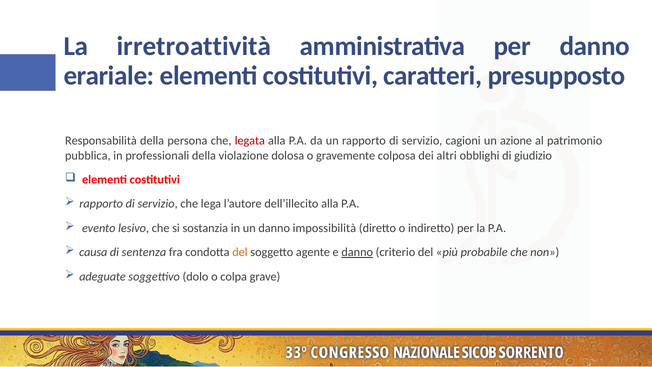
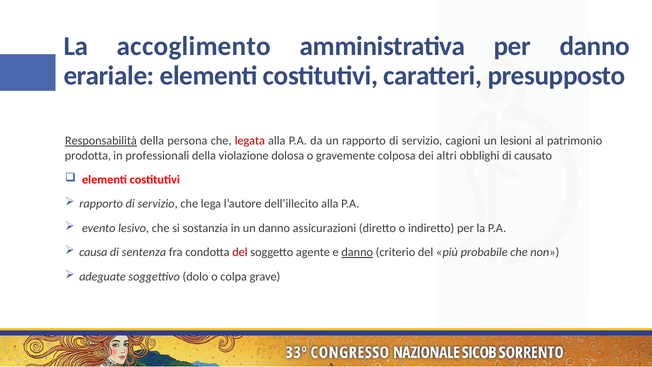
irretroattività: irretroattività -> accoglimento (194, 46)
Responsabilità underline: none -> present (101, 141)
azione: azione -> lesioni (516, 141)
pubblica: pubblica -> prodotta (88, 155)
giudizio: giudizio -> causato (533, 155)
impossibilità: impossibilità -> assicurazioni (324, 228)
del colour: orange -> red (240, 252)
